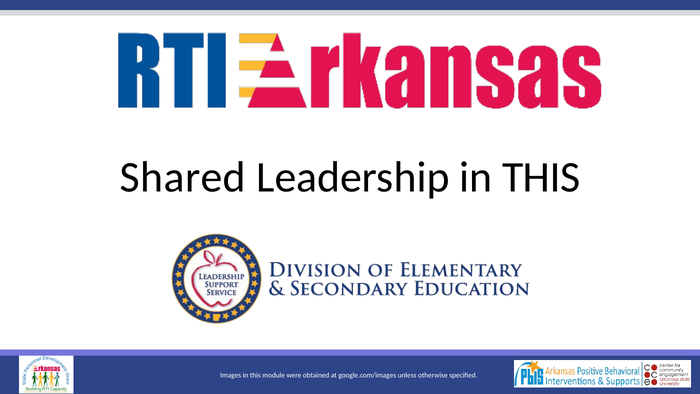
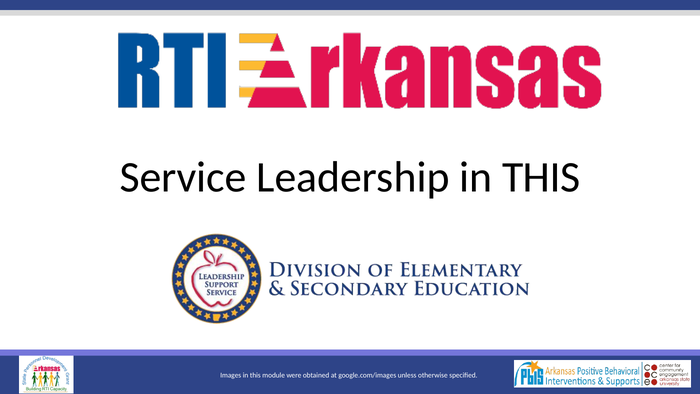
Shared: Shared -> Service (183, 177)
